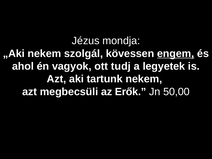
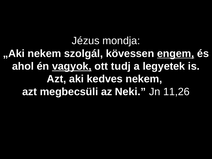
vagyok underline: none -> present (72, 66)
tartunk: tartunk -> kedves (105, 79)
Erők: Erők -> Neki (130, 92)
50,00: 50,00 -> 11,26 (176, 92)
